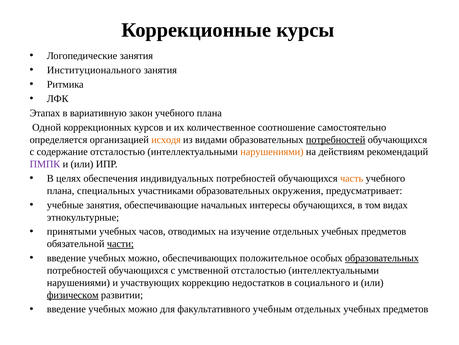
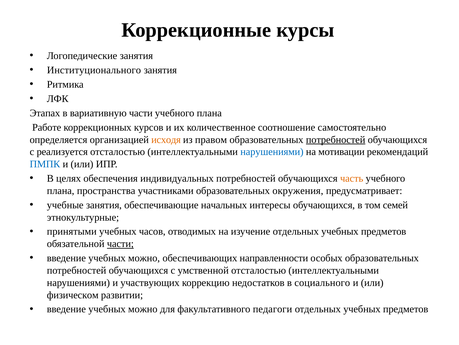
вариативную закон: закон -> части (141, 113)
Одной: Одной -> Работе (47, 127)
видами: видами -> правом (211, 139)
содержание: содержание -> реализуется (62, 152)
нарушениями colour: orange -> blue (272, 152)
действиям: действиям -> мотивации (341, 152)
ПМПК colour: purple -> blue (45, 164)
специальных: специальных -> пространства (106, 190)
видах: видах -> семей (395, 205)
положительное: положительное -> направленности (274, 258)
образовательных underline: present -> none (382, 258)
физическом underline: present -> none (73, 294)
учебным: учебным -> педагоги (272, 309)
